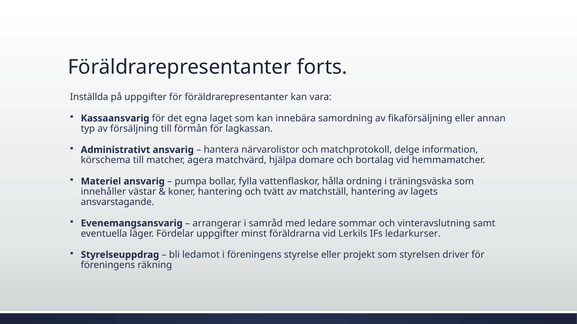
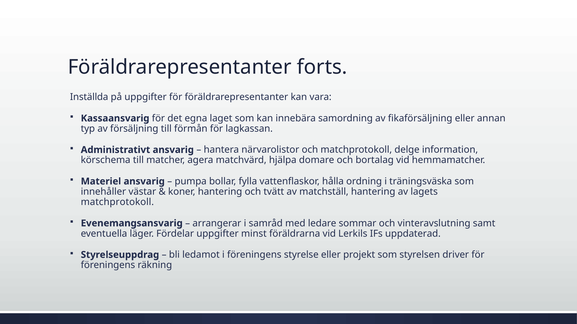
ansvarstagande: ansvarstagande -> matchprotokoll (117, 202)
ledarkurser: ledarkurser -> uppdaterad (413, 234)
